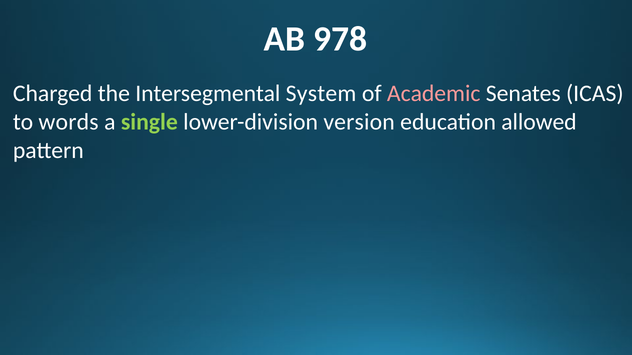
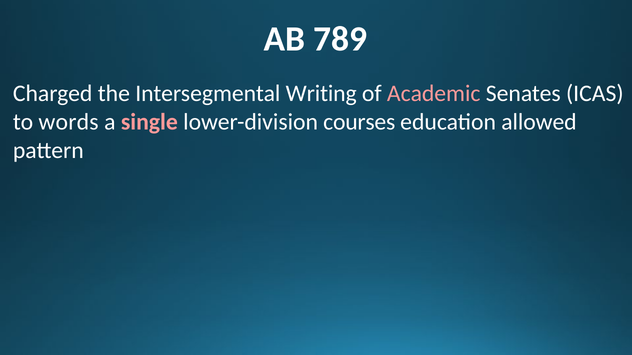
978: 978 -> 789 (340, 39)
System: System -> Writing (321, 94)
single colour: light green -> pink (149, 122)
version: version -> courses (359, 122)
